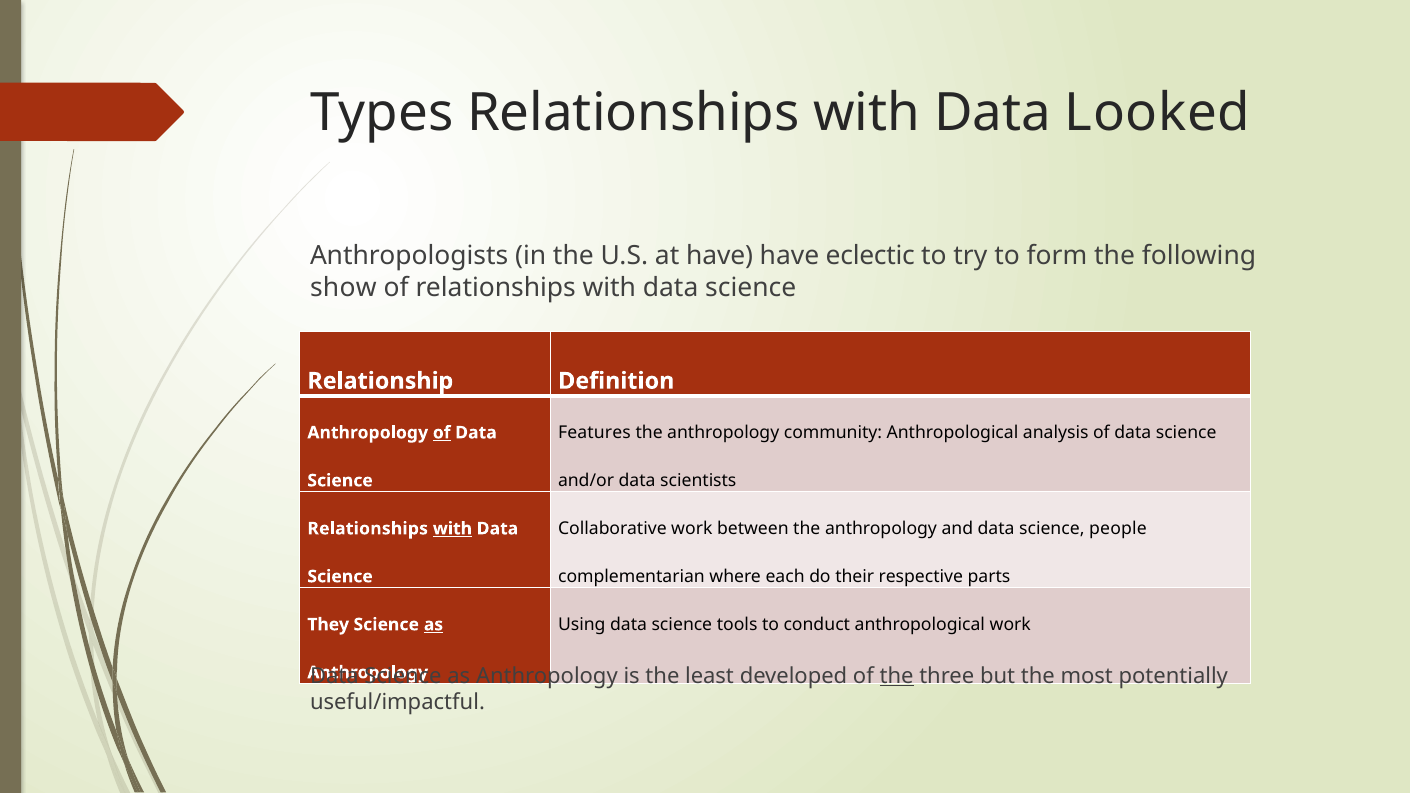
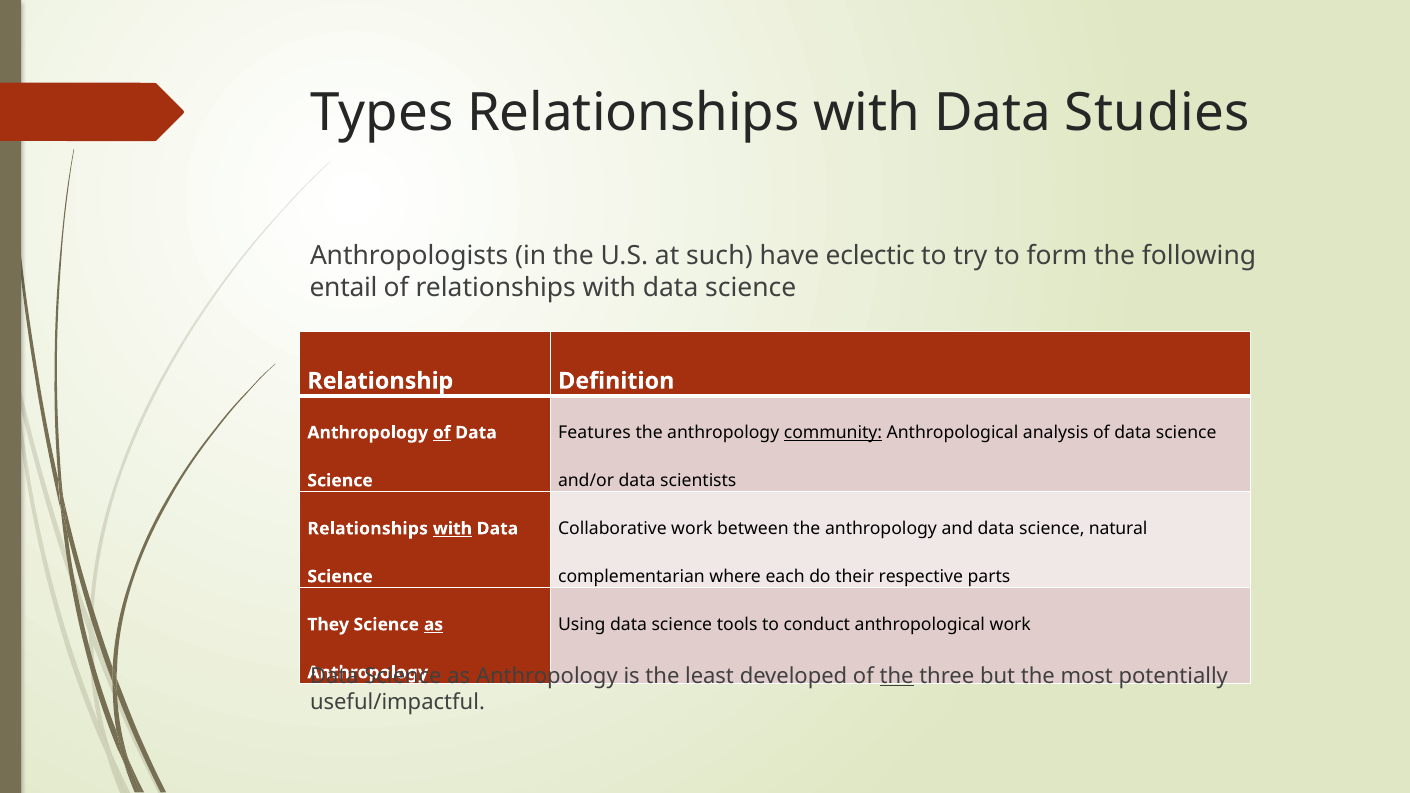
Looked: Looked -> Studies (1157, 113)
at have: have -> such (719, 256)
show: show -> entail (344, 287)
community underline: none -> present (833, 433)
people: people -> natural (1118, 529)
